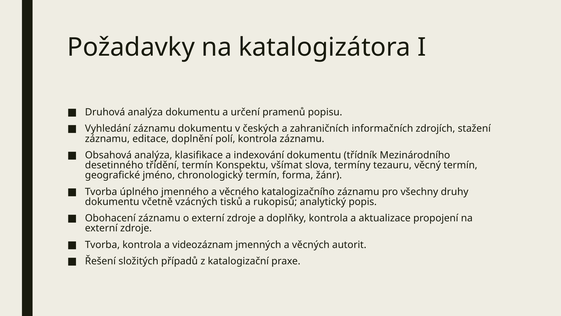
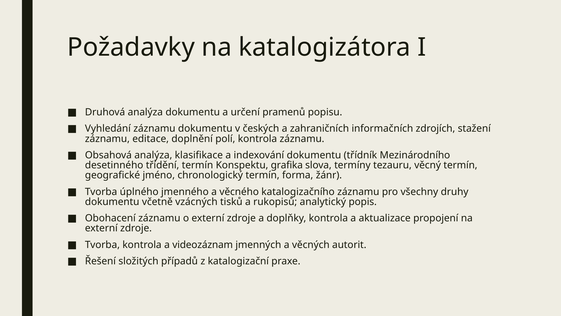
všímat: všímat -> grafika (287, 165)
